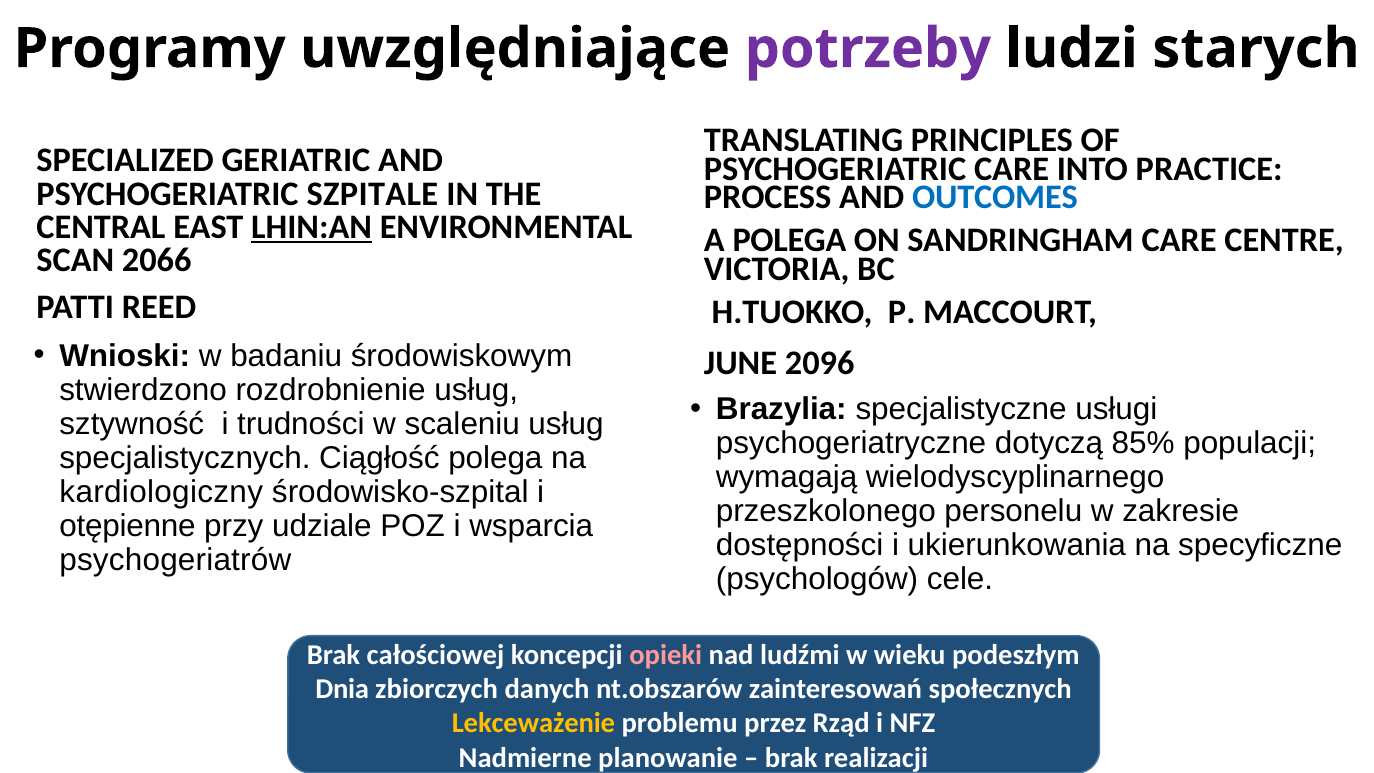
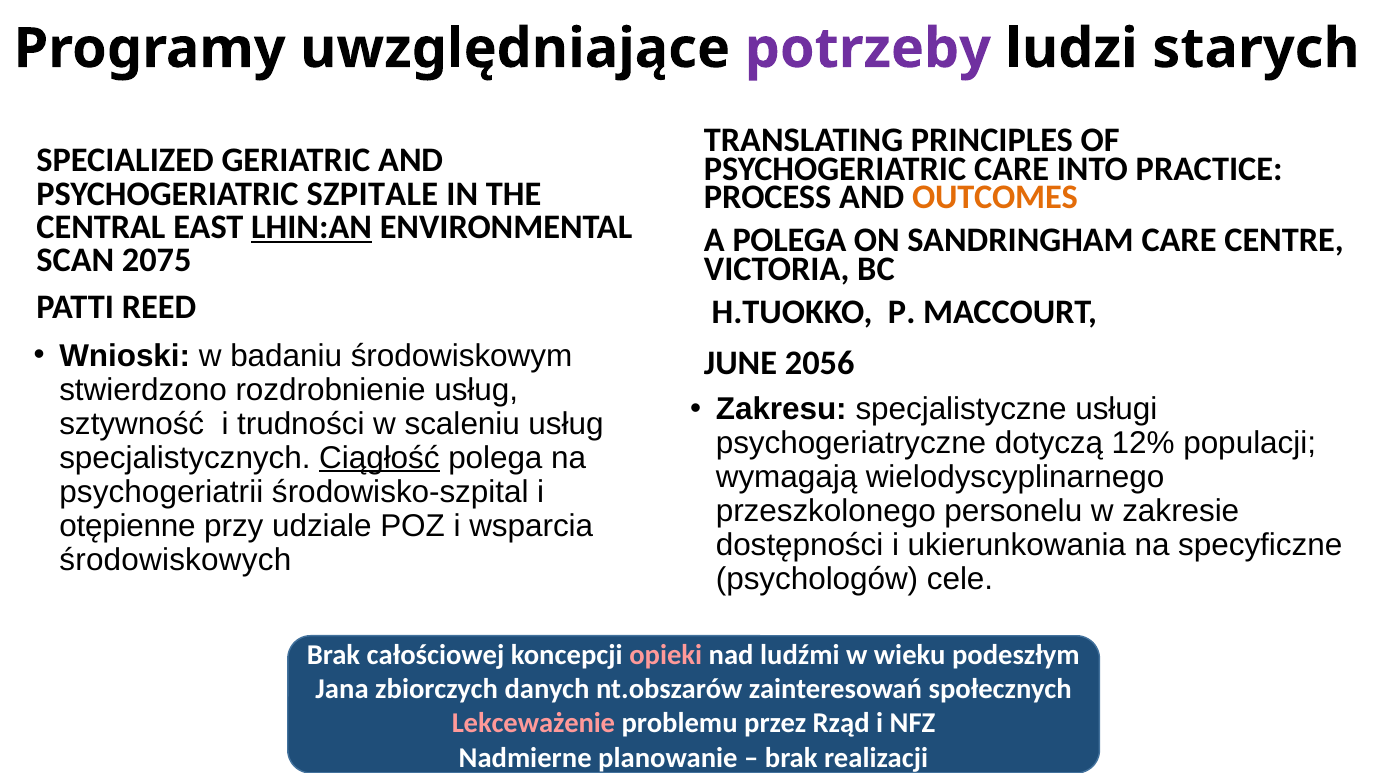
OUTCOMES colour: blue -> orange (995, 198)
2066: 2066 -> 2075 (157, 260)
2096: 2096 -> 2056 (820, 363)
Brazylia: Brazylia -> Zakresu (781, 409)
85%: 85% -> 12% (1143, 443)
Ciągłość underline: none -> present (379, 458)
kardiologiczny: kardiologiczny -> psychogeriatrii (161, 492)
psychogeriatrów: psychogeriatrów -> środowiskowych (175, 560)
Dnia: Dnia -> Jana (342, 689)
Lekceważenie colour: yellow -> pink (533, 723)
